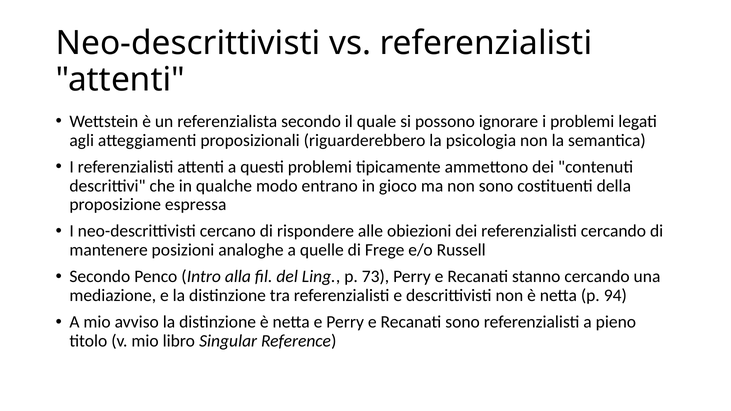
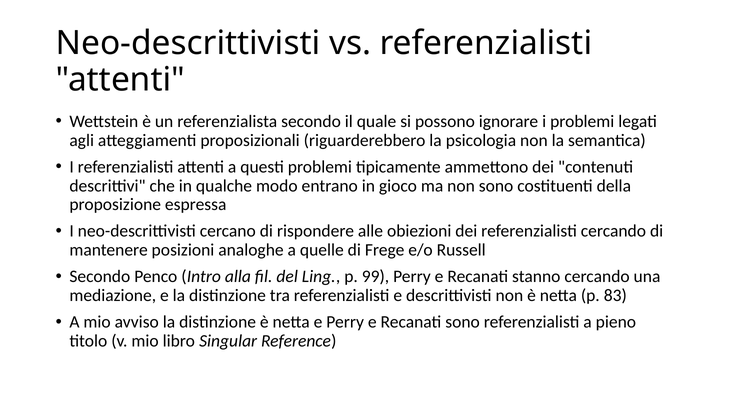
73: 73 -> 99 (376, 277)
94: 94 -> 83 (615, 296)
